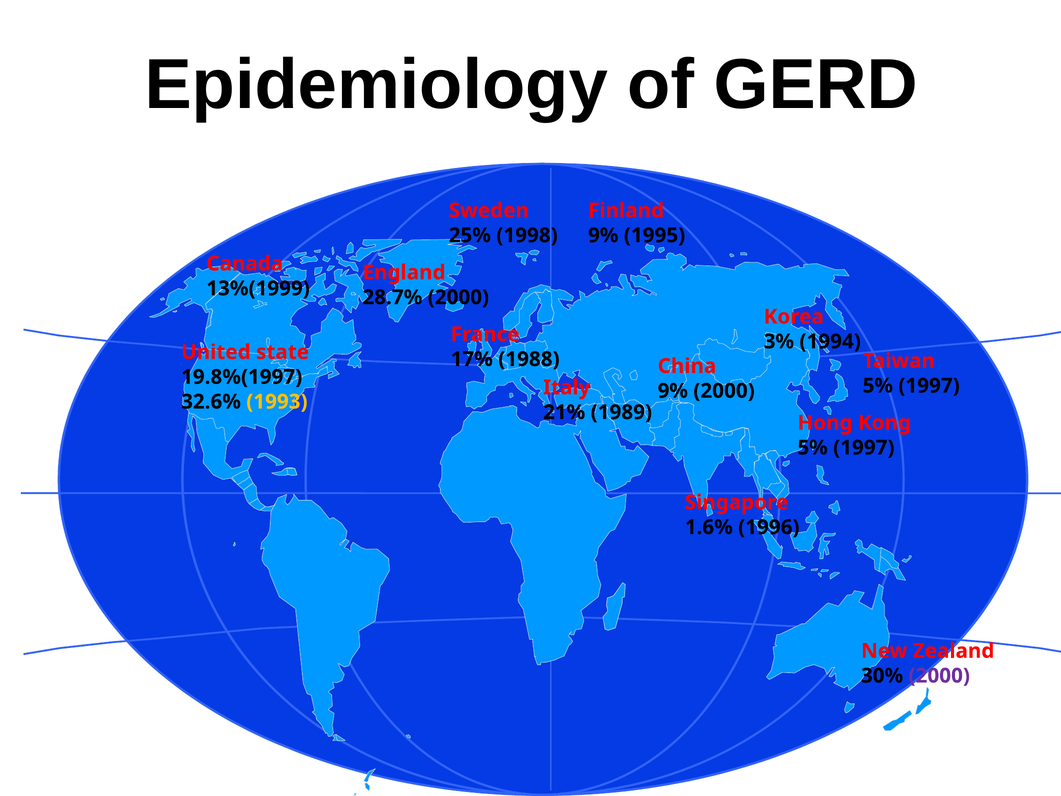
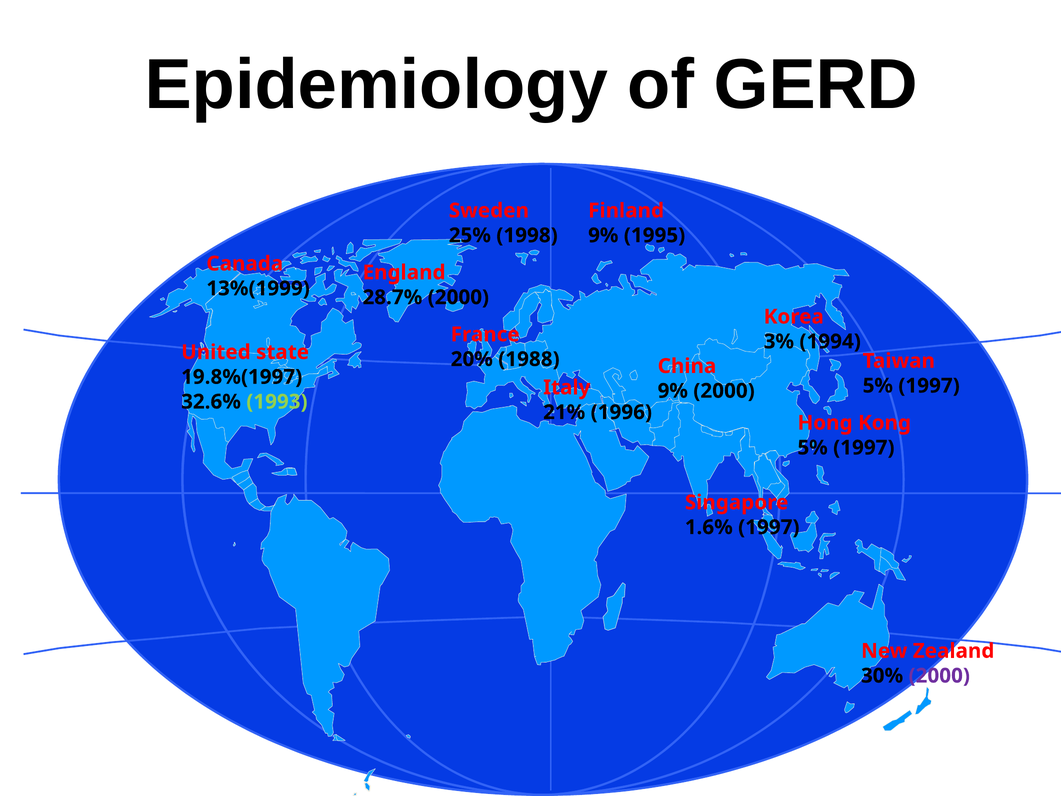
17%: 17% -> 20% (472, 359)
1993 colour: yellow -> light green (277, 402)
1989: 1989 -> 1996 (621, 412)
1.6% 1996: 1996 -> 1997 (769, 527)
